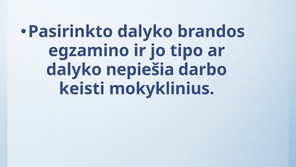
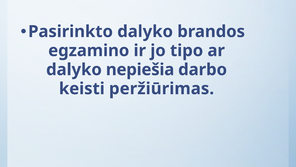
mokyklinius: mokyklinius -> peržiūrimas (162, 88)
